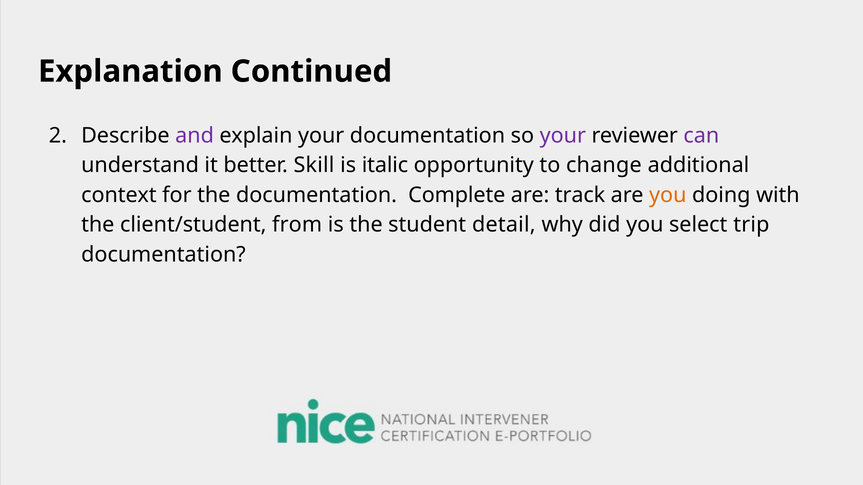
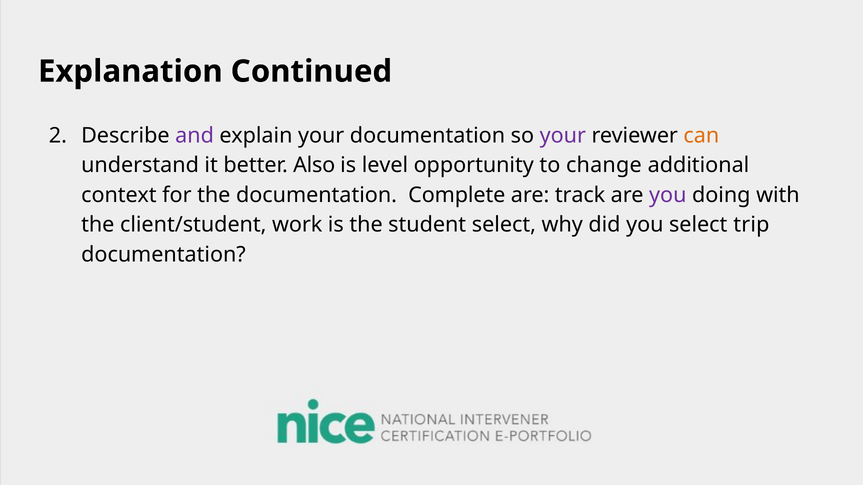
can colour: purple -> orange (701, 136)
Skill: Skill -> Also (314, 165)
italic: italic -> level (385, 165)
you colour: orange -> purple (668, 195)
from: from -> work (297, 225)
student detail: detail -> select (504, 225)
